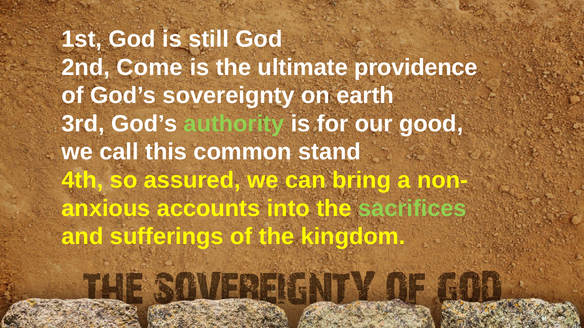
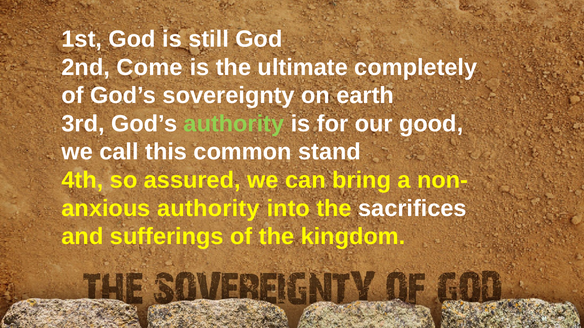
providence: providence -> completely (416, 67)
accounts: accounts -> authority (208, 209)
sacrifices colour: light green -> white (412, 209)
